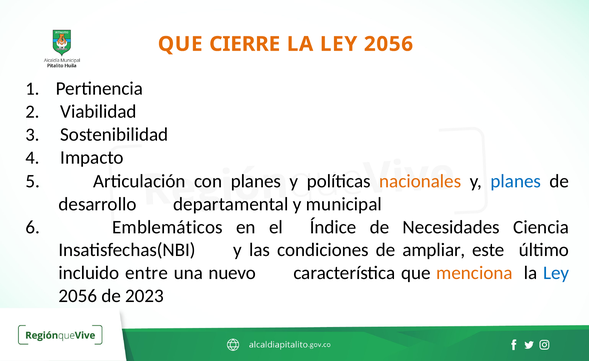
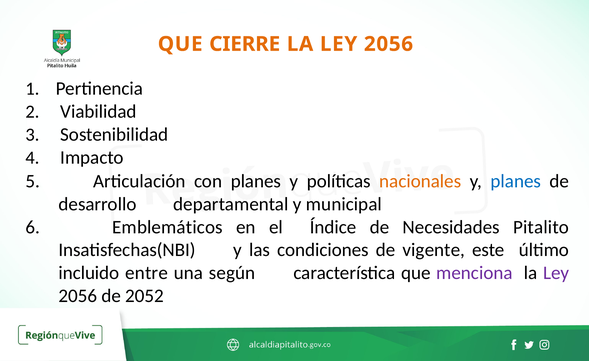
Ciencia: Ciencia -> Pitalito (541, 227)
ampliar: ampliar -> vigente (434, 250)
nuevo: nuevo -> según (232, 273)
menciona colour: orange -> purple (474, 273)
Ley colour: blue -> purple (556, 273)
2023: 2023 -> 2052 (144, 296)
